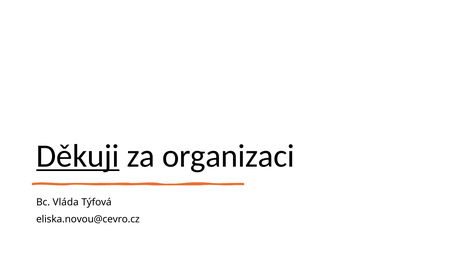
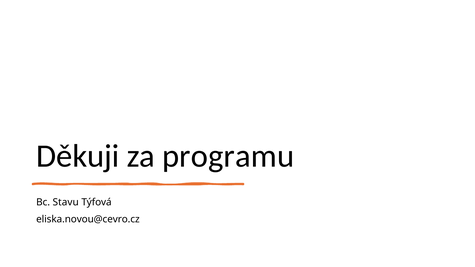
Děkuji underline: present -> none (78, 156)
organizaci: organizaci -> programu (228, 156)
Vláda: Vláda -> Stavu (66, 202)
